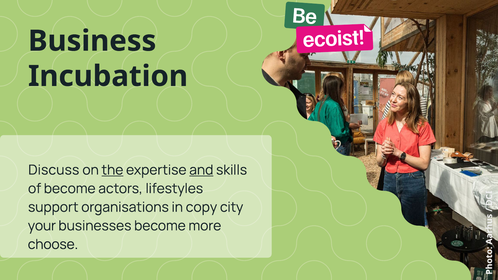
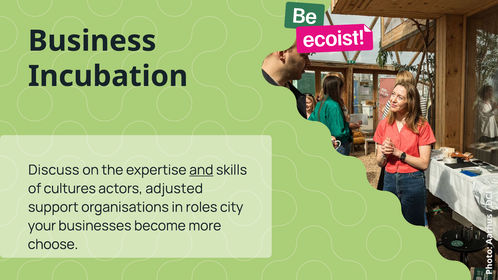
the underline: present -> none (112, 170)
of become: become -> cultures (70, 189)
lifestyles: lifestyles -> adjusted (174, 189)
copy: copy -> roles (202, 207)
